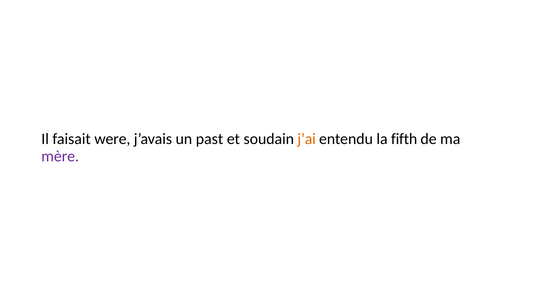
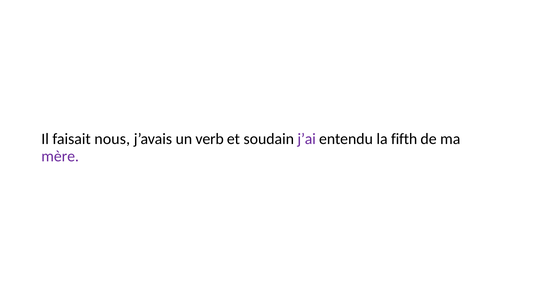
were: were -> nous (112, 139)
past: past -> verb (210, 139)
j’ai colour: orange -> purple (307, 139)
